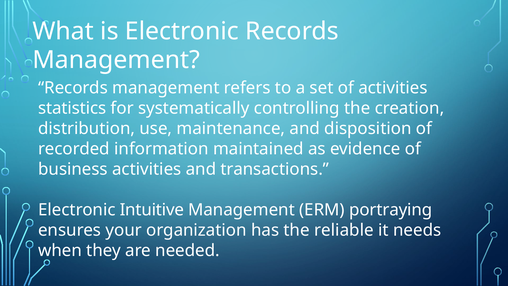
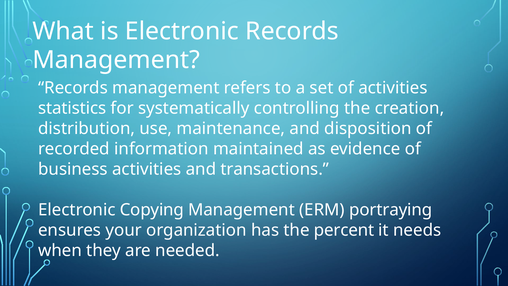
Intuitive: Intuitive -> Copying (152, 210)
reliable: reliable -> percent (344, 230)
